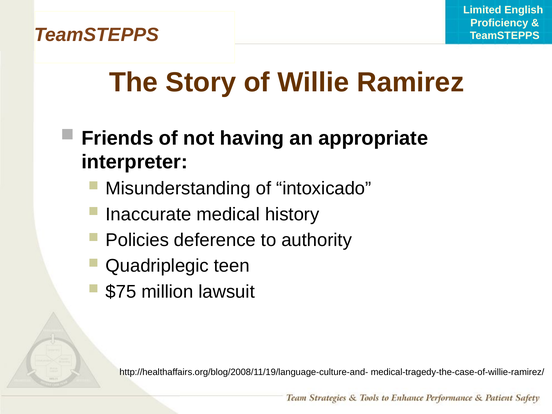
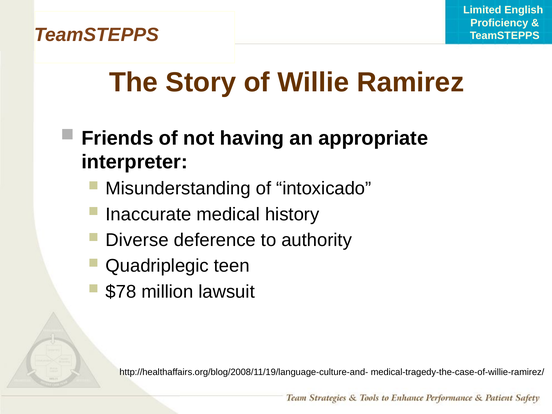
Policies: Policies -> Diverse (137, 240)
$75: $75 -> $78 (121, 292)
